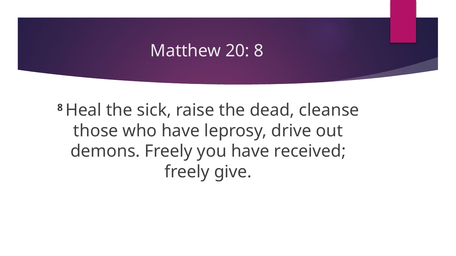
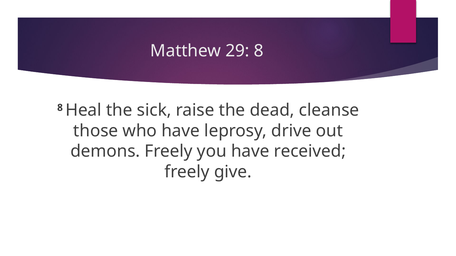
20: 20 -> 29 (237, 51)
